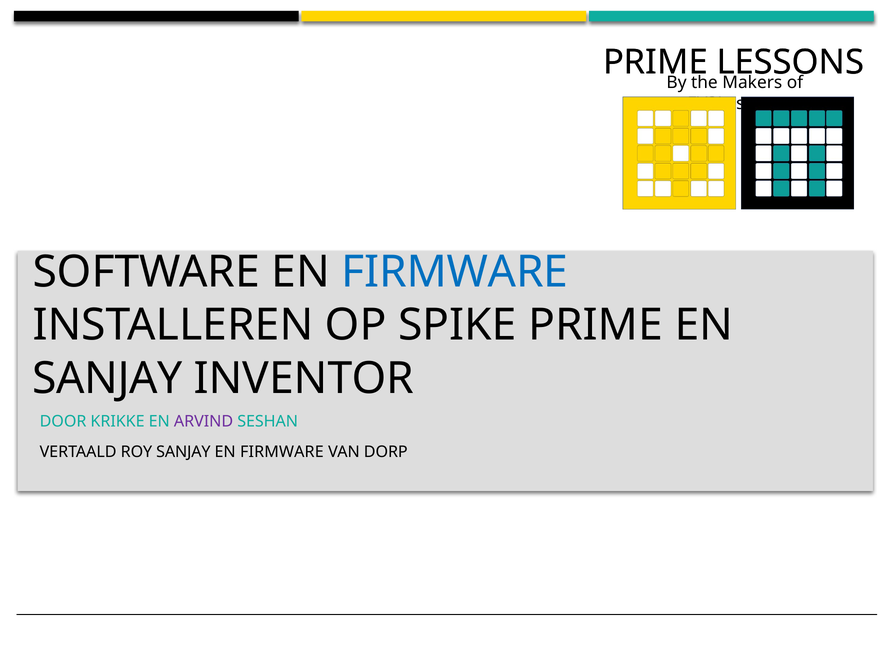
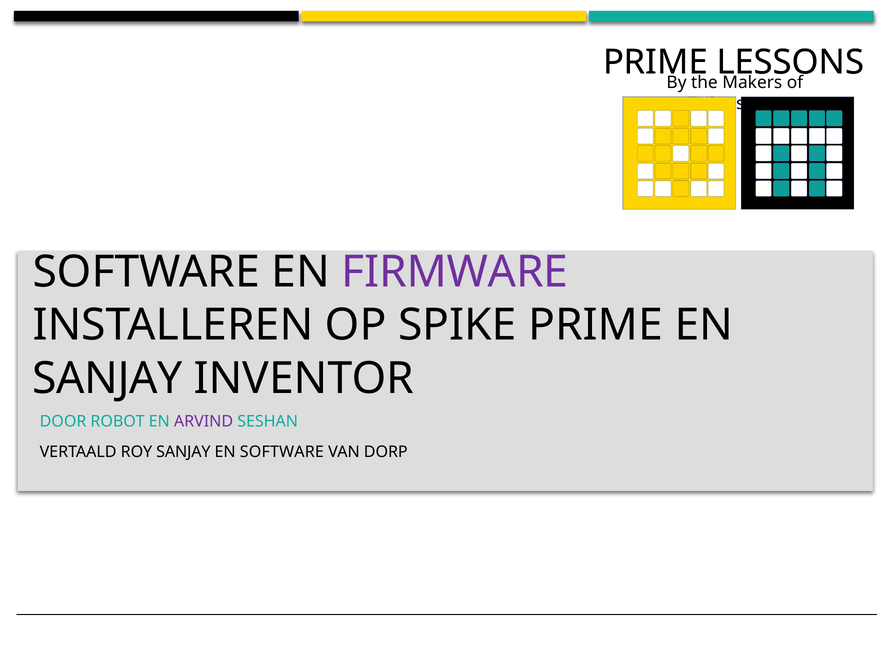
FIRMWARE colour: blue -> purple (455, 272)
KRIKKE: KRIKKE -> ROBOT (118, 422)
FIRMWARE: FIRMWARE -> SOFTWARE (282, 452)
